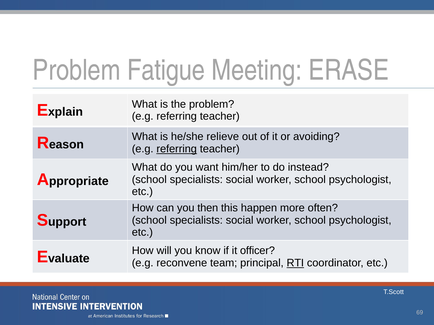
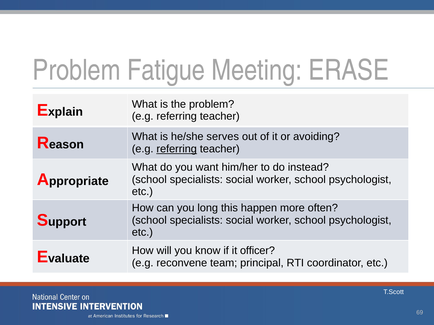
relieve: relieve -> serves (223, 137)
then: then -> long (208, 208)
RTI underline: present -> none (295, 263)
